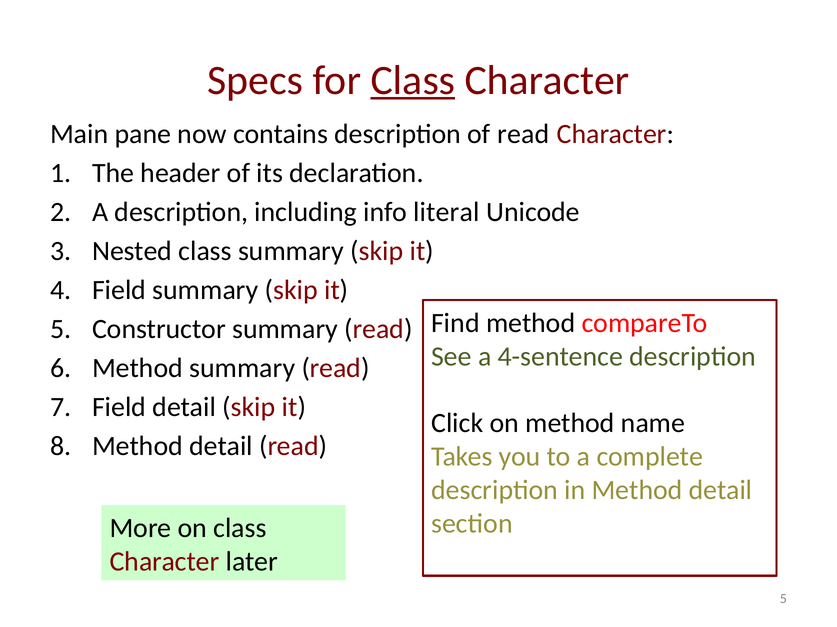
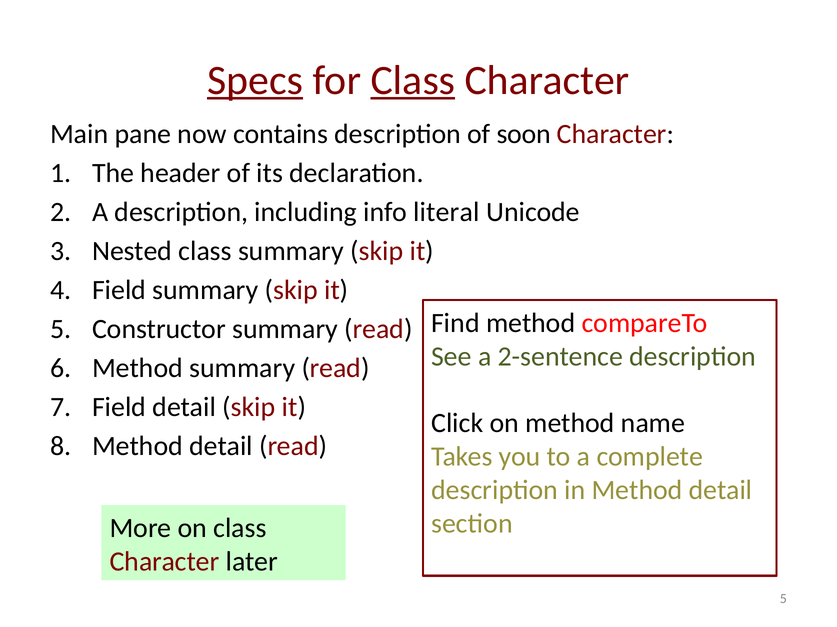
Specs underline: none -> present (255, 80)
of read: read -> soon (524, 134)
4-sentence: 4-sentence -> 2-sentence (560, 357)
